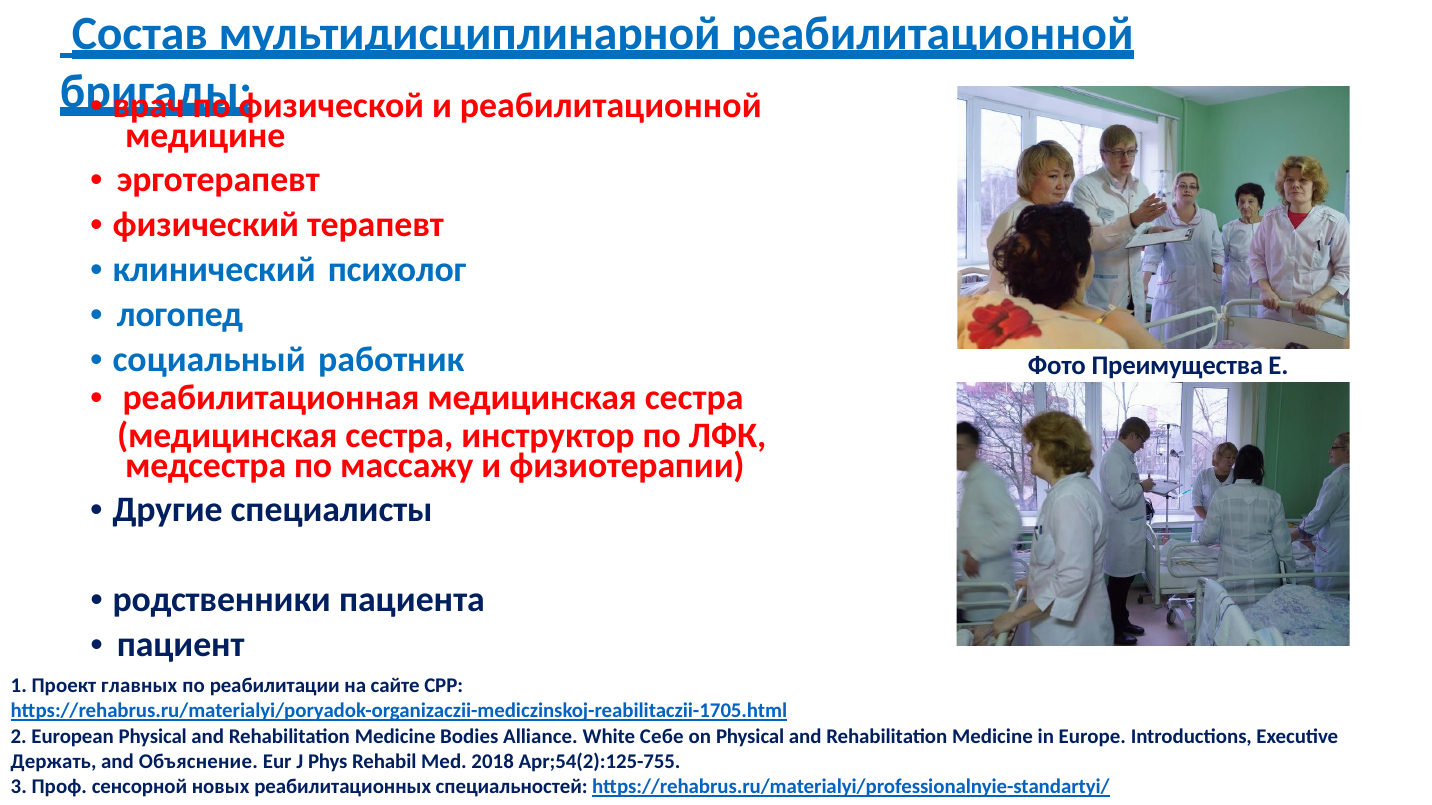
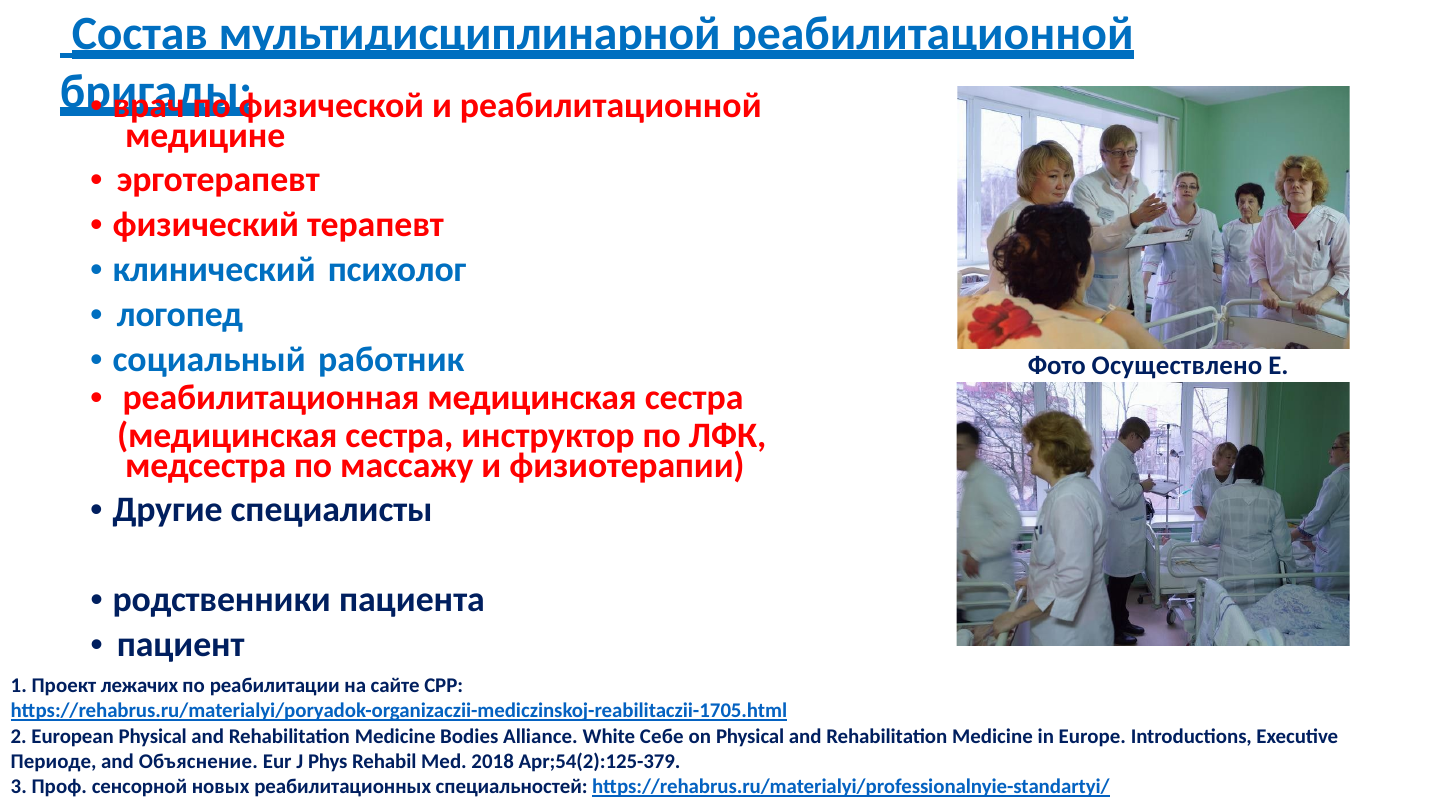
Преимущества: Преимущества -> Осуществлено (1177, 366)
главных: главных -> лежачих (139, 686)
Держать: Держать -> Периоде (54, 762)
Apr;54(2):125-755: Apr;54(2):125-755 -> Apr;54(2):125-379 (600, 762)
